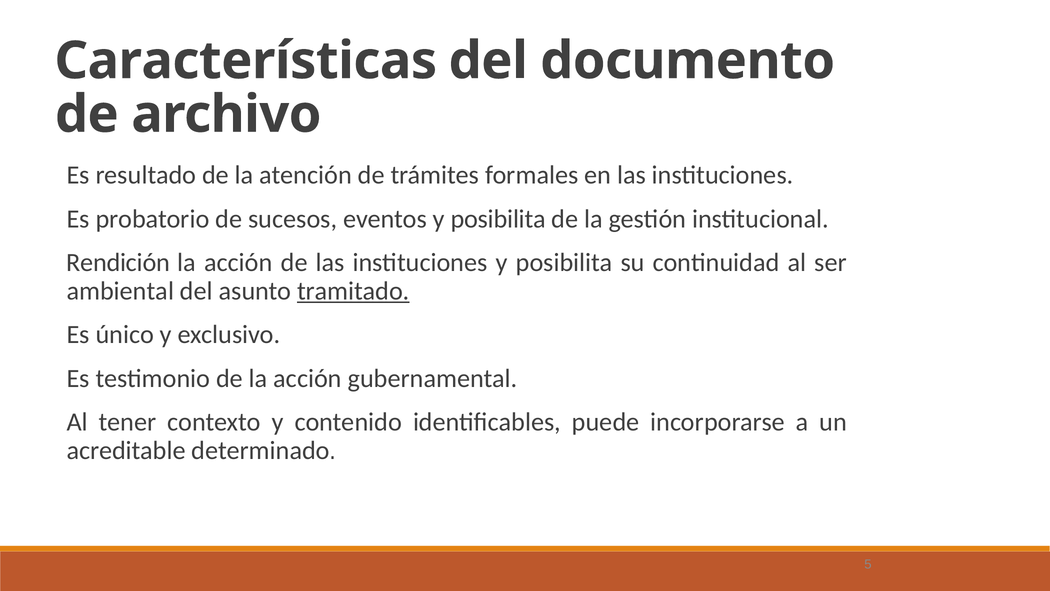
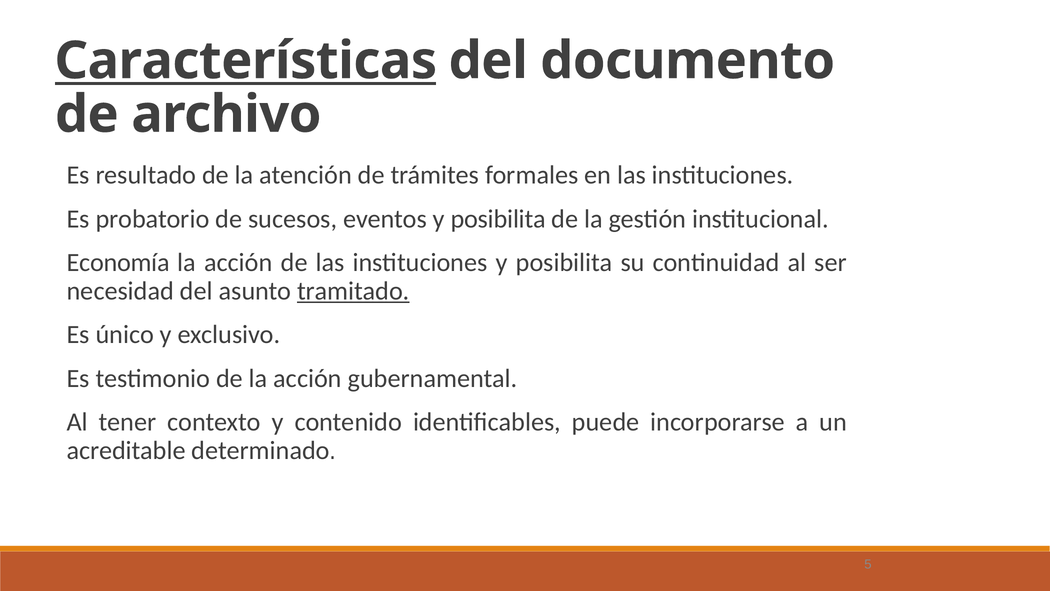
Características underline: none -> present (246, 61)
Rendición: Rendición -> Economía (118, 262)
ambiental: ambiental -> necesidad (120, 291)
